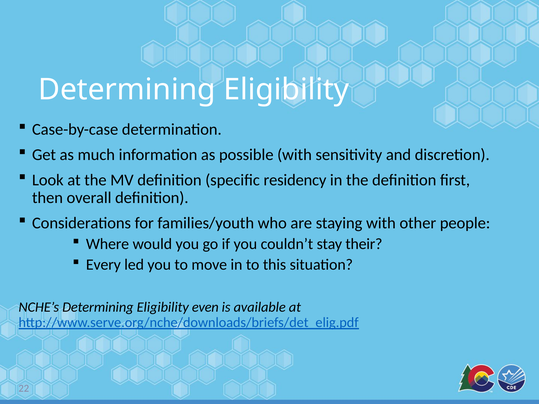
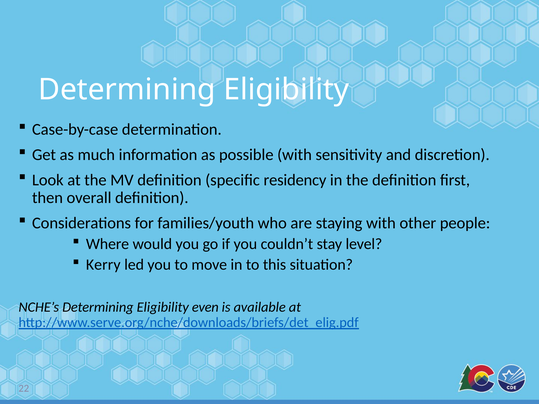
their: their -> level (364, 244)
Every: Every -> Kerry (103, 265)
